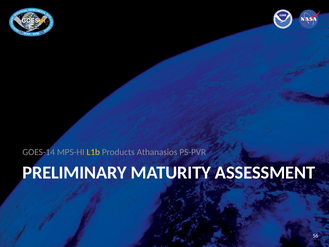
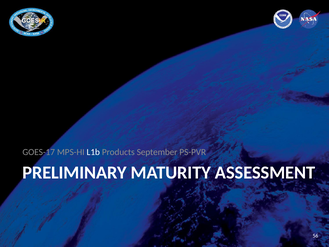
GOES-14: GOES-14 -> GOES-17 (39, 152)
L1b colour: yellow -> white (93, 152)
Athanasios: Athanasios -> September (157, 152)
